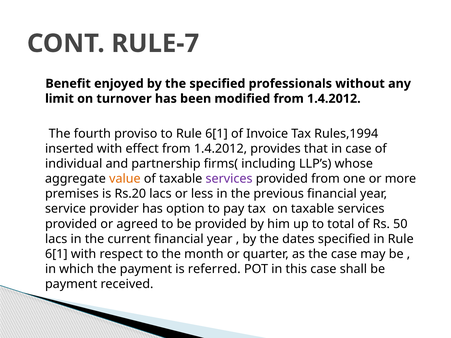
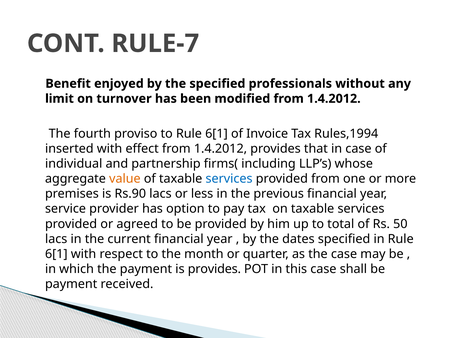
services colour: purple -> blue (229, 179)
Rs.20: Rs.20 -> Rs.90 (130, 194)
is referred: referred -> provides (214, 269)
